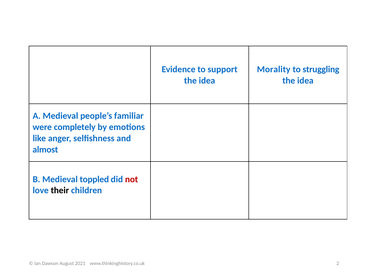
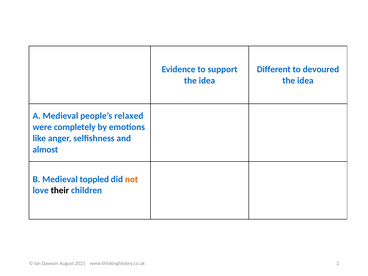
Morality: Morality -> Different (274, 69)
struggling: struggling -> devoured (321, 69)
familiar: familiar -> relaxed (129, 116)
not colour: red -> orange (132, 179)
